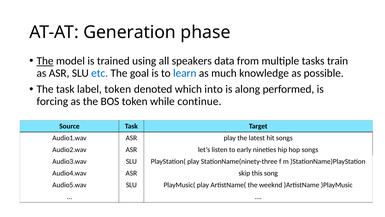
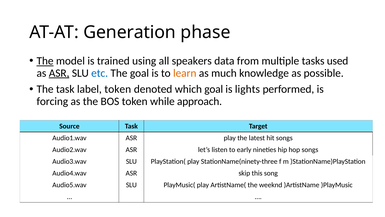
train: train -> used (338, 61)
ASR underline: none -> present (59, 73)
learn colour: blue -> orange (185, 73)
which into: into -> goal (214, 89)
along: along -> lights (247, 89)
continue: continue -> approach (200, 101)
